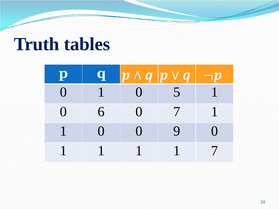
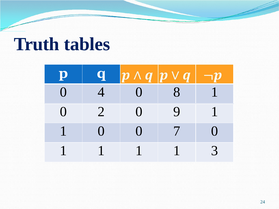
1: 1 -> 4 (101, 92)
5: 5 -> 8 (177, 92)
6: 6 -> 2 (101, 112)
0 7: 7 -> 9 (177, 112)
9: 9 -> 7 (177, 131)
1 7: 7 -> 3 (215, 151)
